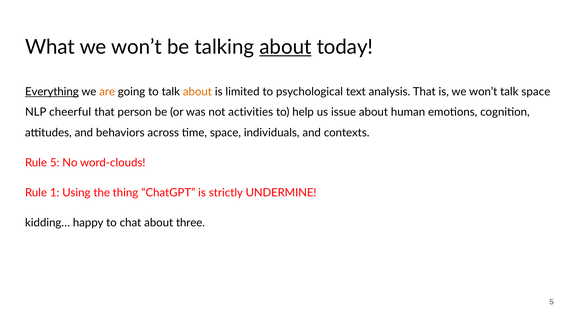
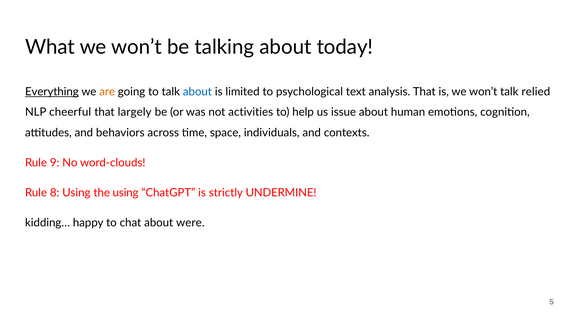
about underline: present -> none (285, 47)
about colour: orange -> blue (197, 92)
talk space: space -> relied (536, 92)
person: person -> largely (135, 112)
Rule 5: 5 -> 9 (55, 163)
1: 1 -> 8 (55, 193)
the thing: thing -> using (126, 193)
three: three -> were (190, 223)
